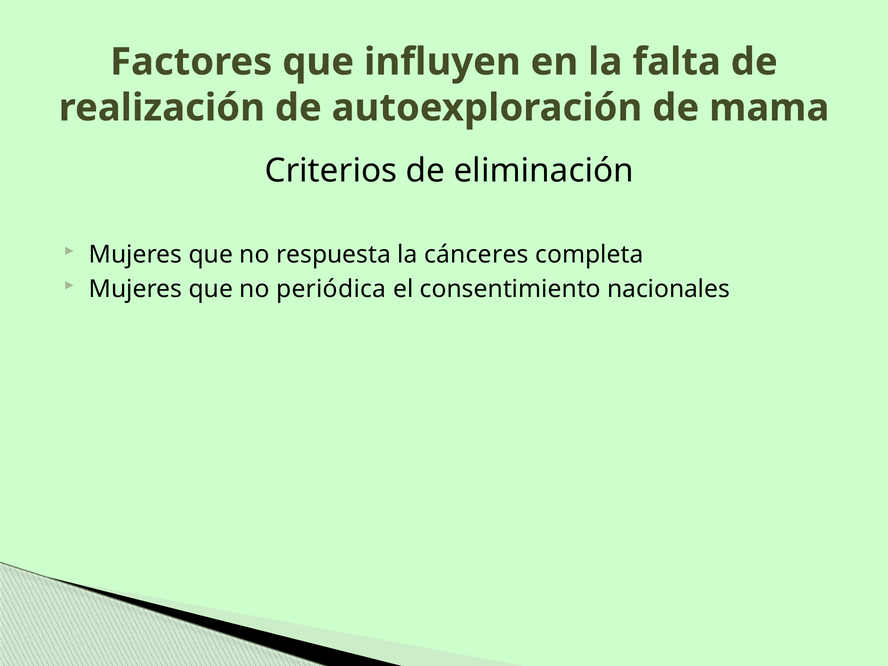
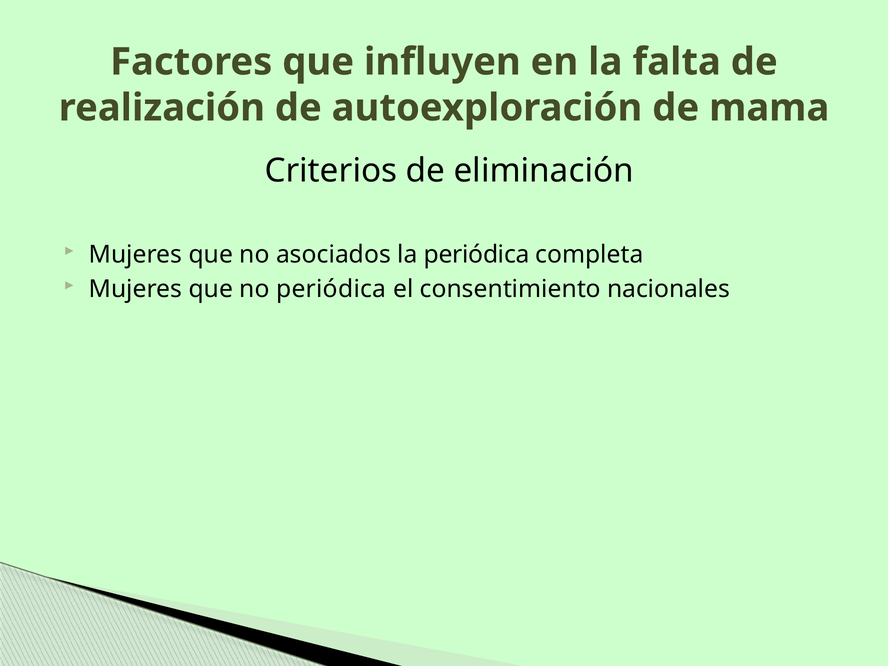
respuesta: respuesta -> asociados (333, 255)
la cánceres: cánceres -> periódica (477, 255)
